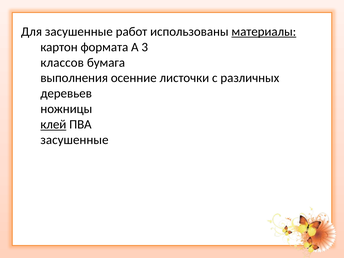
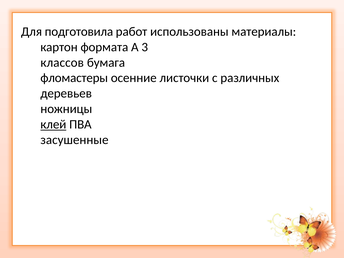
Для засушенные: засушенные -> подготовила (79, 32)
материалы underline: present -> none (264, 32)
выполнения: выполнения -> фломастеры (74, 78)
